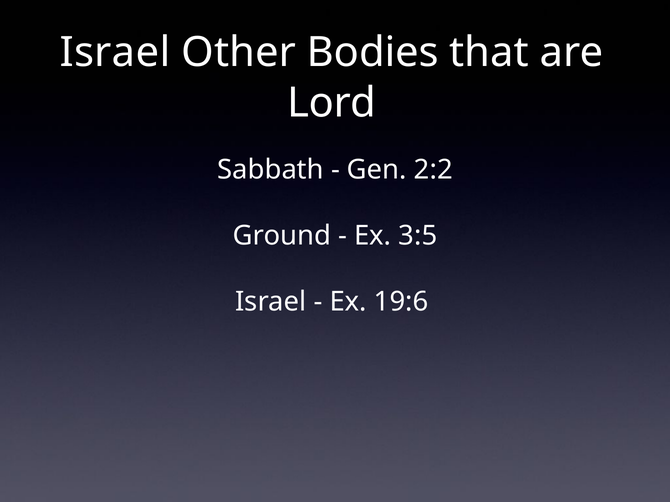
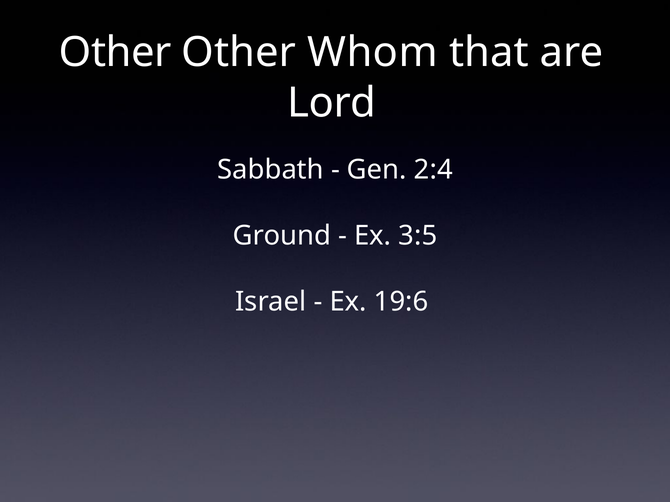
Israel: Israel -> Other (115, 53)
Bodies: Bodies -> Whom (372, 53)
2:2: 2:2 -> 2:4 (433, 170)
